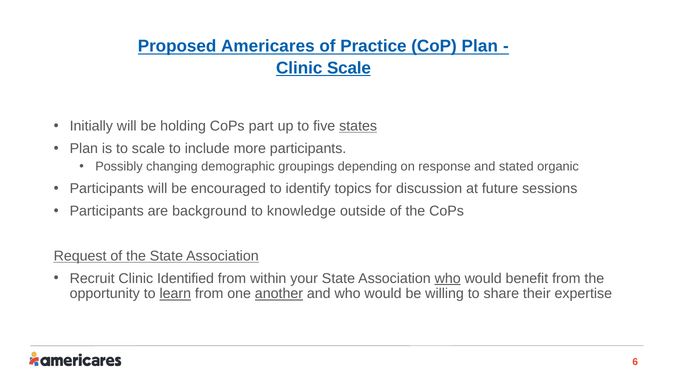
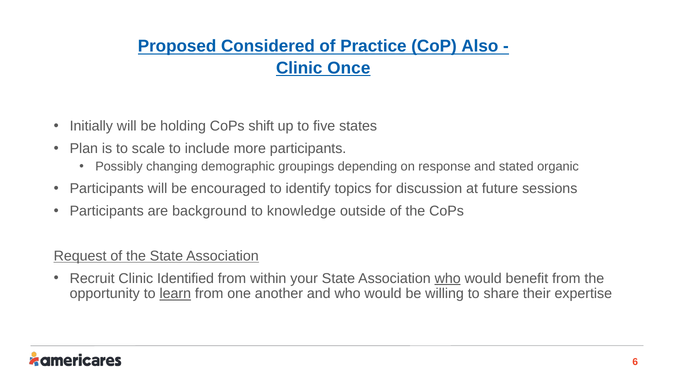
Americares: Americares -> Considered (268, 46)
CoP Plan: Plan -> Also (480, 46)
Clinic Scale: Scale -> Once (349, 68)
part: part -> shift (261, 126)
states underline: present -> none (358, 126)
another underline: present -> none (279, 293)
